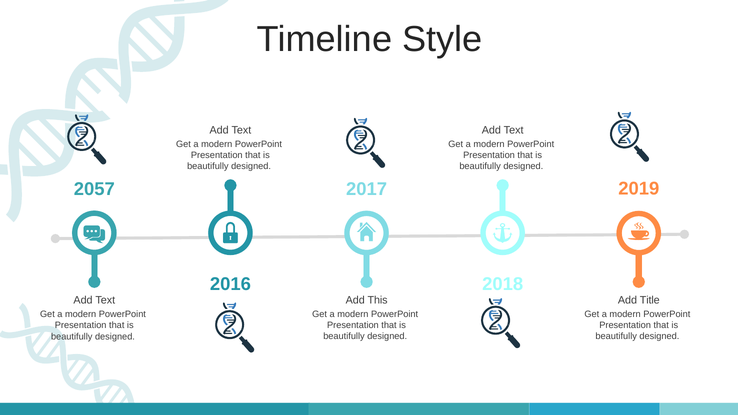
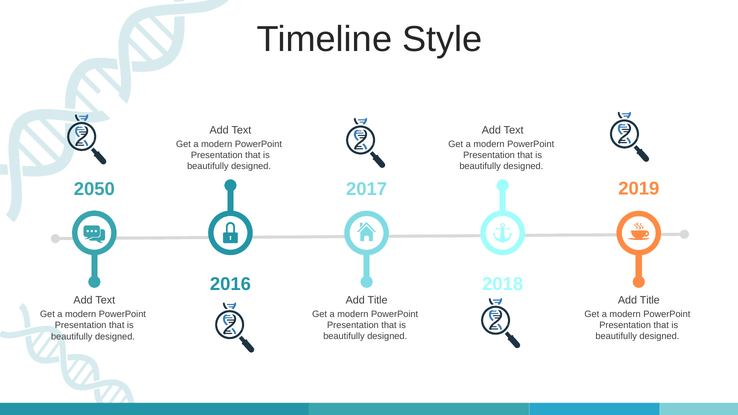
2057: 2057 -> 2050 (94, 189)
This: This -> Title (378, 300)
